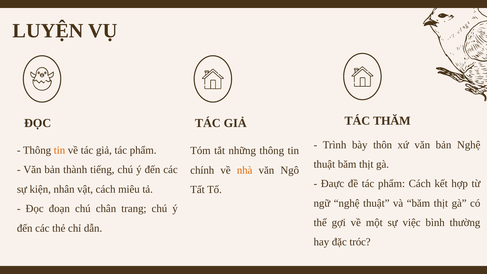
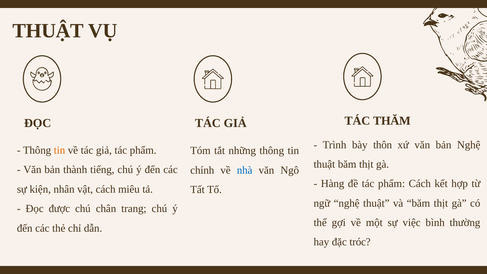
LUYỆN: LUYỆN -> THUẬT (48, 31)
nhà colour: orange -> blue (245, 170)
Đaực: Đaực -> Hàng (333, 184)
đoạn: đoạn -> được (59, 209)
